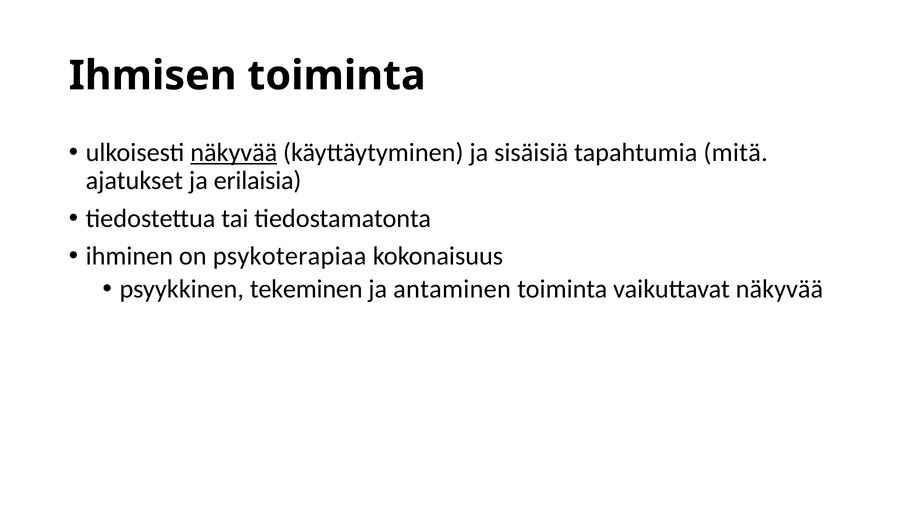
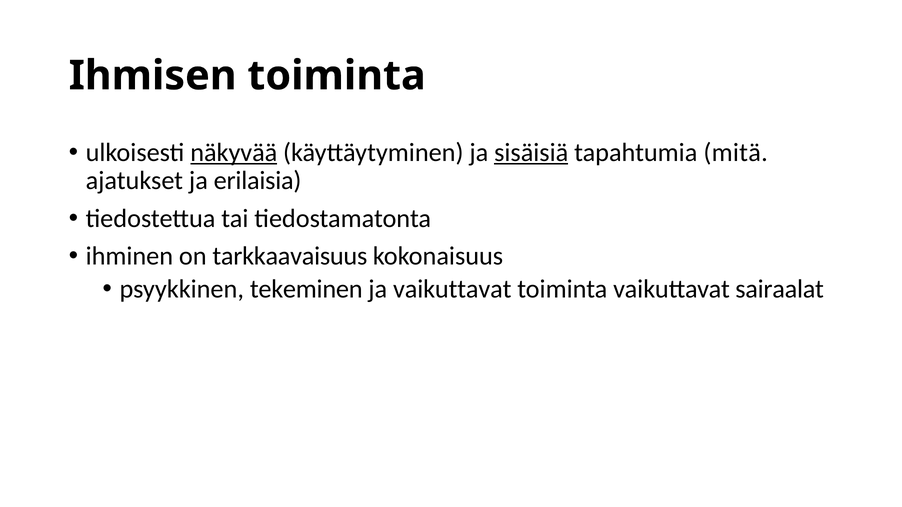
sisäisiä underline: none -> present (531, 152)
psykoterapiaa: psykoterapiaa -> tarkkaavaisuus (290, 256)
ja antaminen: antaminen -> vaikuttavat (452, 289)
vaikuttavat näkyvää: näkyvää -> sairaalat (780, 289)
